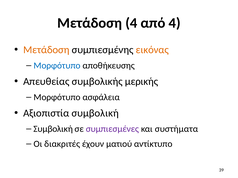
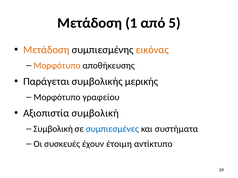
Μετάδοση 4: 4 -> 1 (131, 23)
από 4: 4 -> 5 (175, 23)
Μορφότυπο colour: blue -> orange (57, 66)
Απευθείας: Απευθείας -> Παράγεται (46, 82)
ασφάλεια: ασφάλεια -> γραφείου (101, 97)
συμπιεσμένες colour: purple -> blue (112, 129)
διακριτές: διακριτές -> συσκευές (62, 144)
ματιού: ματιού -> έτοιμη (119, 144)
